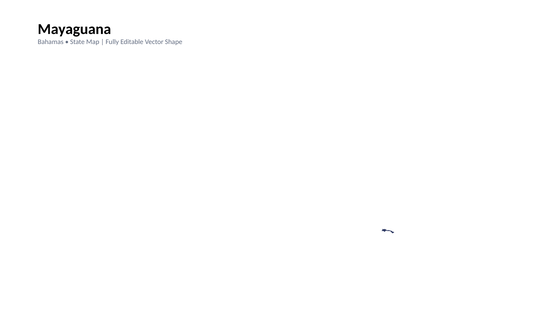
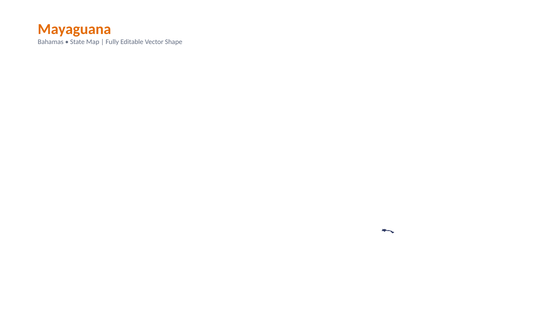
Mayaguana colour: black -> orange (74, 29)
